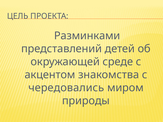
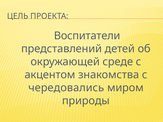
Разминками: Разминками -> Воспитатели (87, 36)
